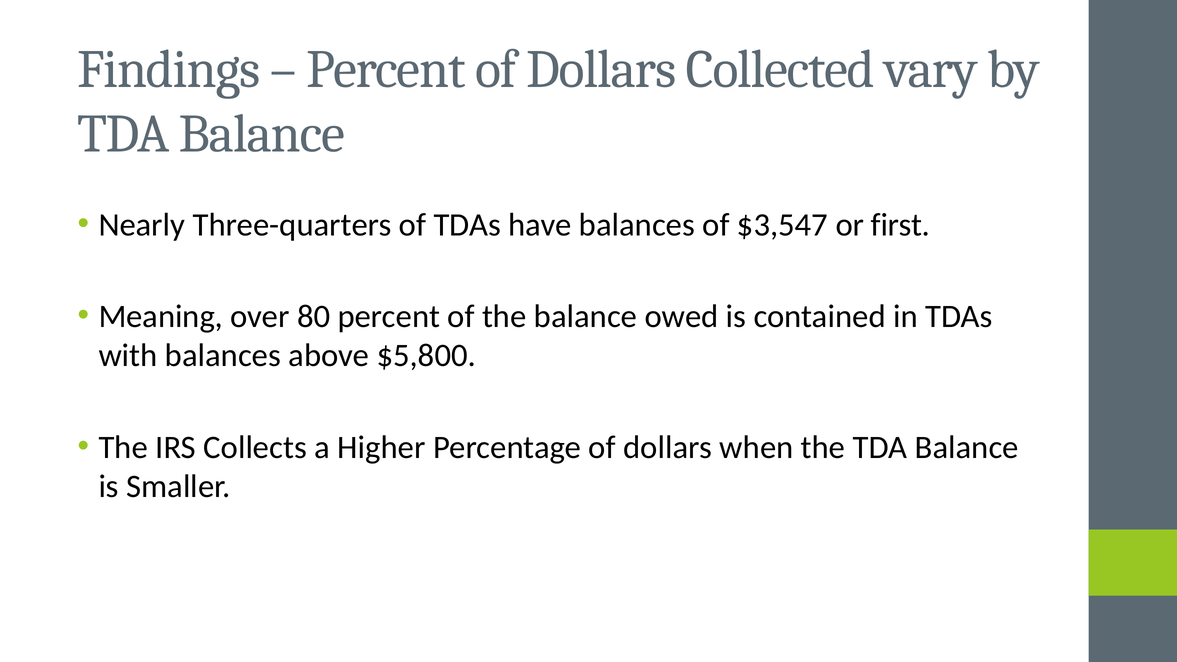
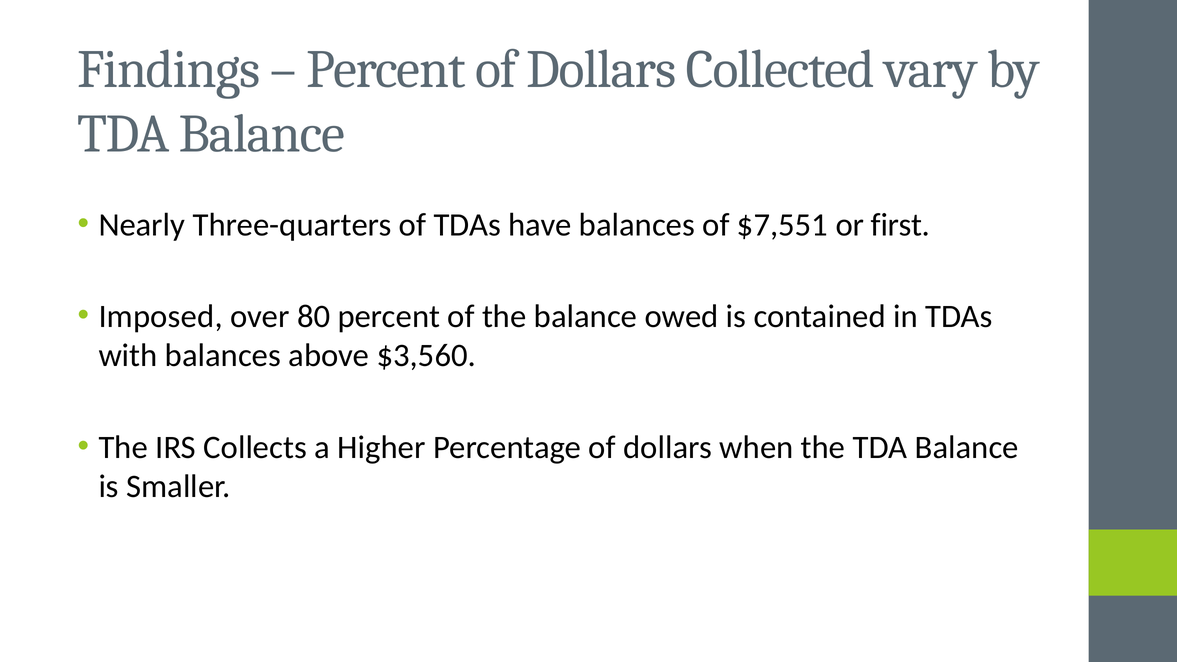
$3,547: $3,547 -> $7,551 (783, 225)
Meaning: Meaning -> Imposed (161, 316)
$5,800: $5,800 -> $3,560 (426, 356)
